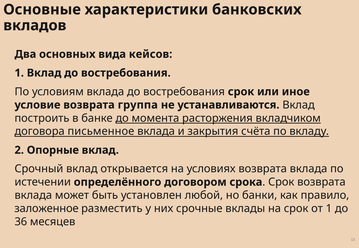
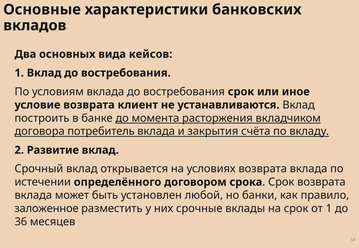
группа: группа -> клиент (138, 105)
письменное: письменное -> потребитель (101, 132)
Опорные: Опорные -> Развитие (53, 150)
